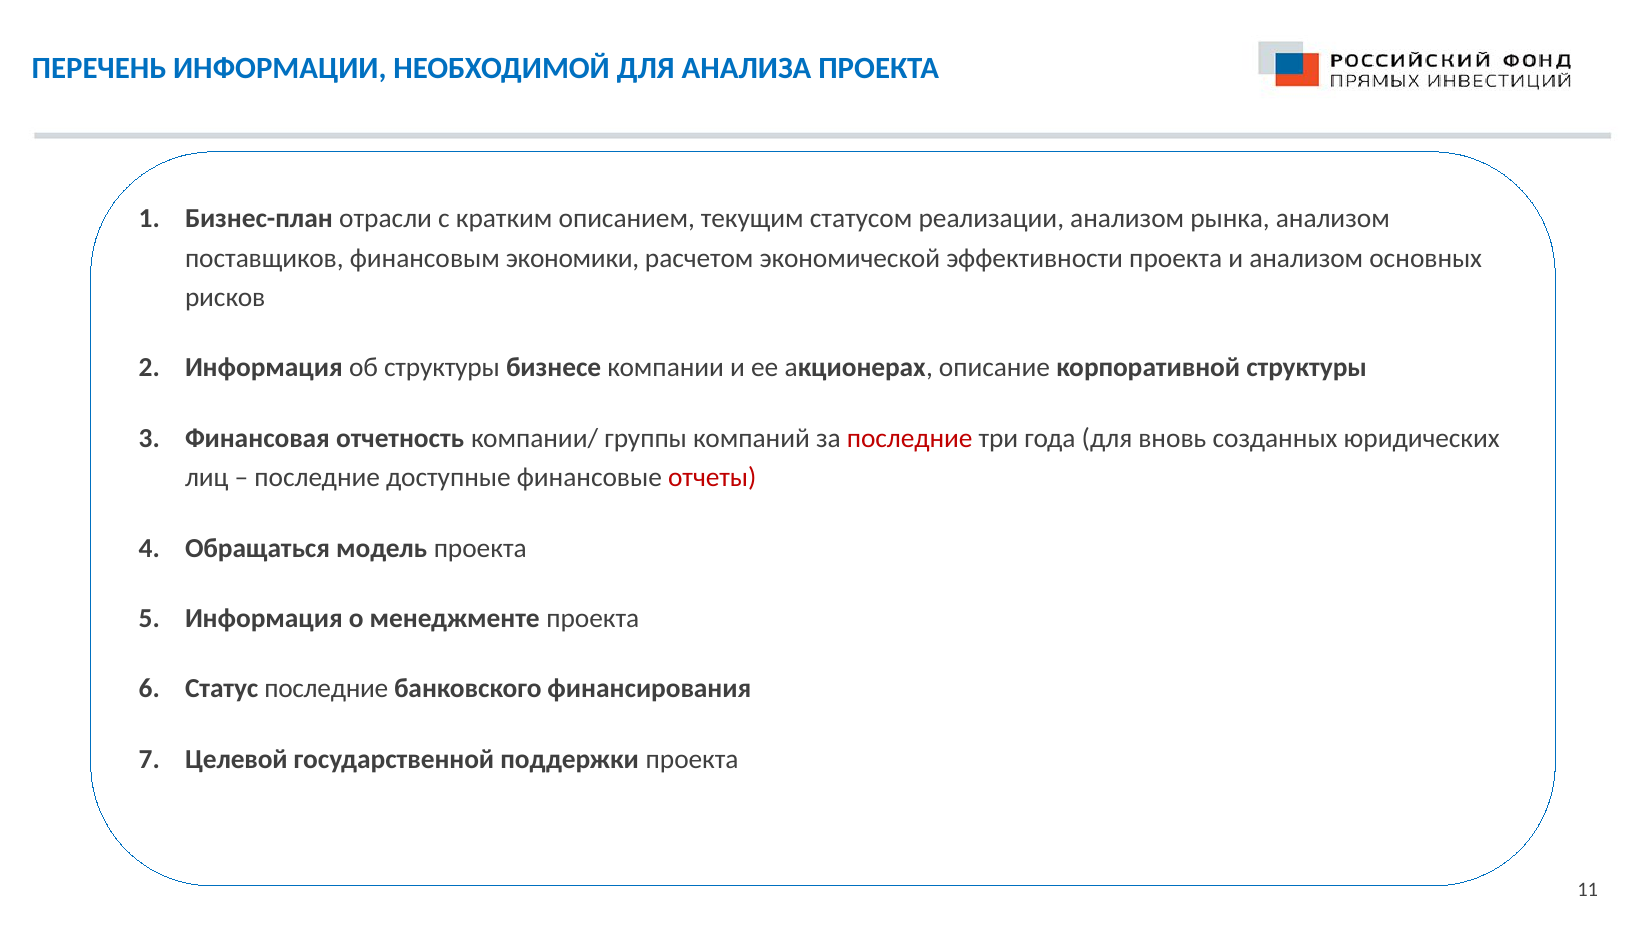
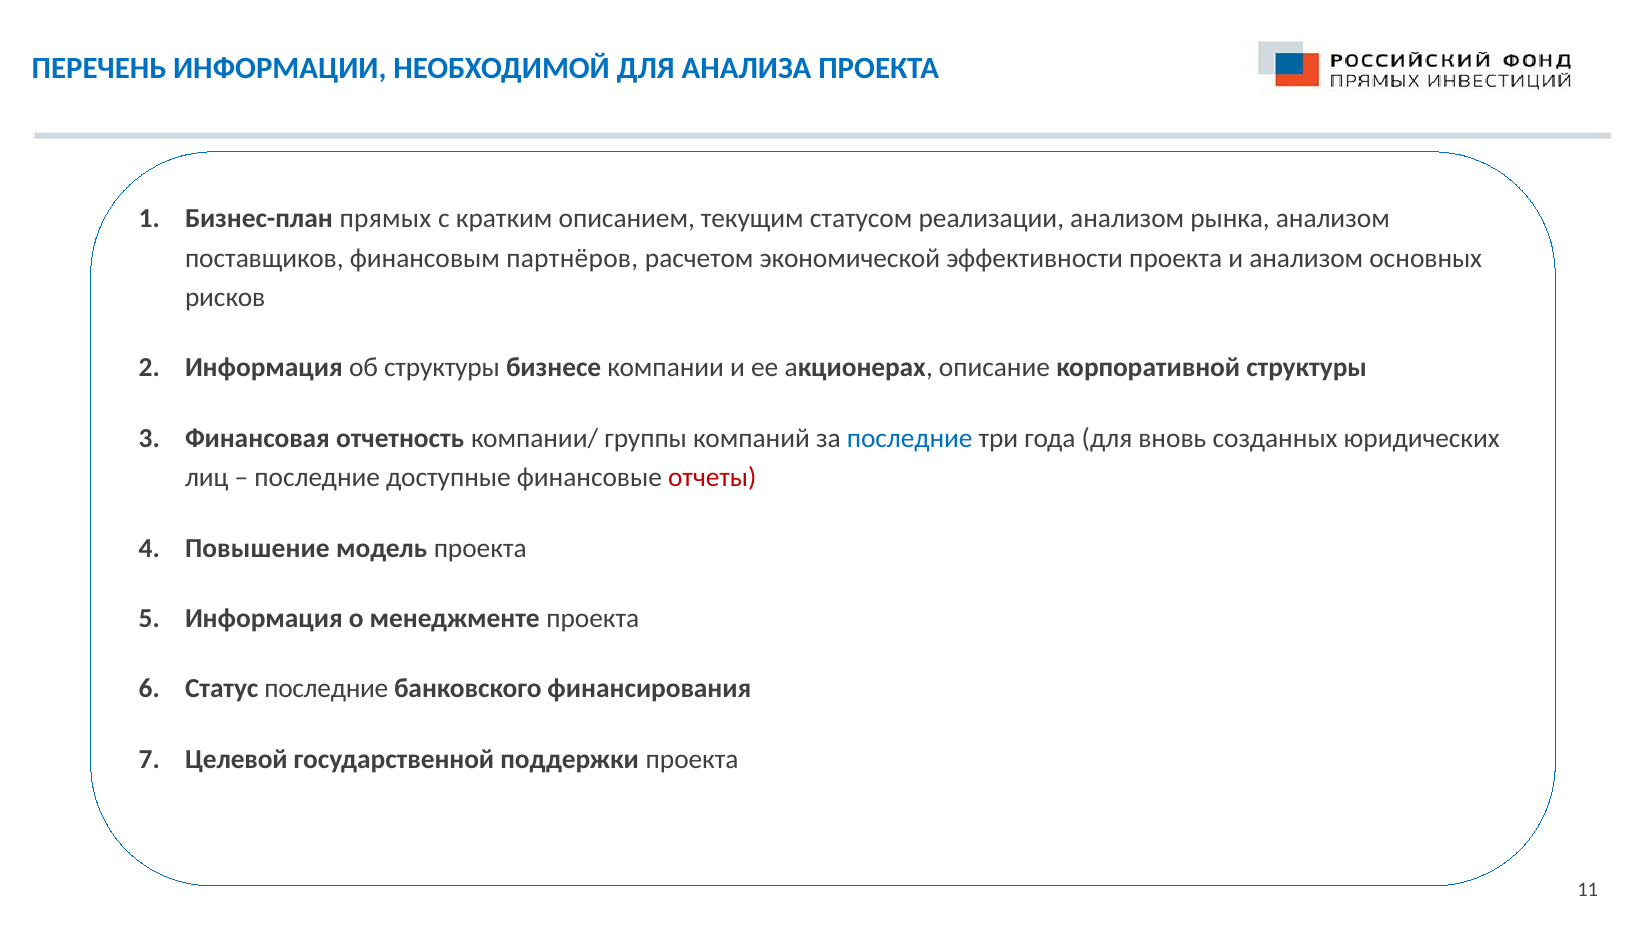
отрасли: отрасли -> прямых (385, 219)
экономики: экономики -> партнёров (572, 258)
последние colour: red -> blue (910, 438)
Обращаться: Обращаться -> Повышение (257, 548)
